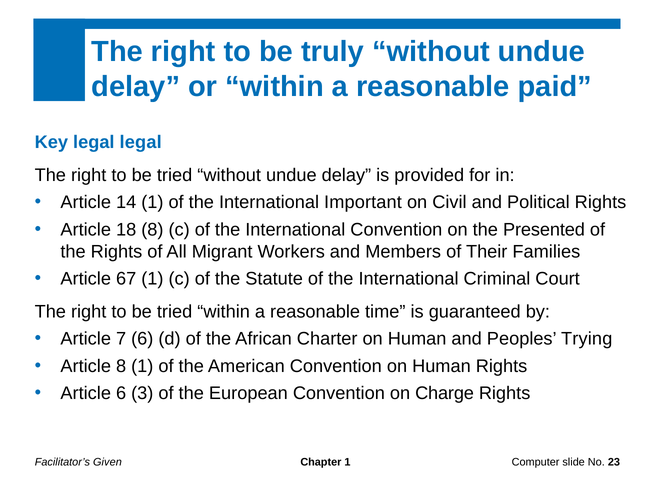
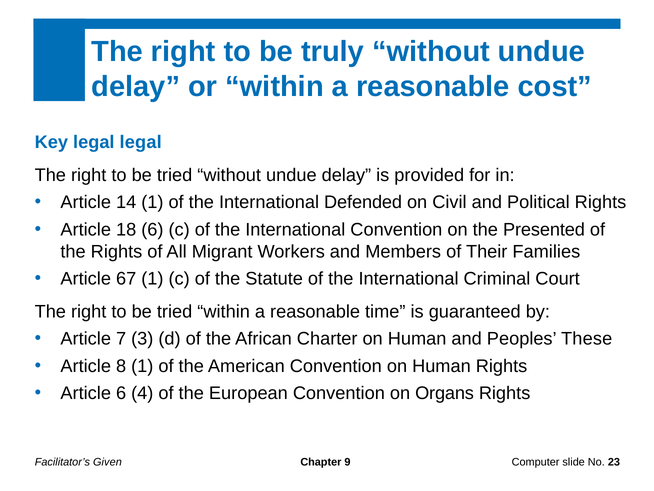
paid: paid -> cost (555, 87)
Important: Important -> Defended (363, 202)
18 8: 8 -> 6 (152, 229)
7 6: 6 -> 3 (142, 338)
Trying: Trying -> These (587, 338)
3: 3 -> 4 (142, 393)
Charge: Charge -> Organs (445, 393)
Chapter 1: 1 -> 9 (347, 462)
